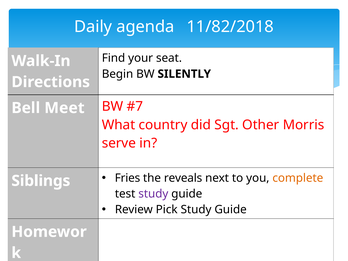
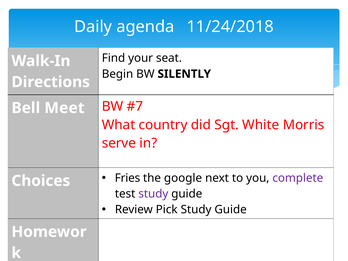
11/82/2018: 11/82/2018 -> 11/24/2018 (230, 27)
Other: Other -> White (261, 125)
reveals: reveals -> google (183, 178)
complete colour: orange -> purple (298, 178)
Siblings: Siblings -> Choices (41, 181)
